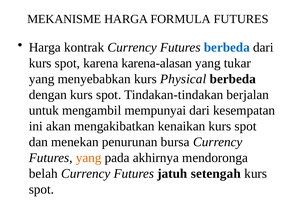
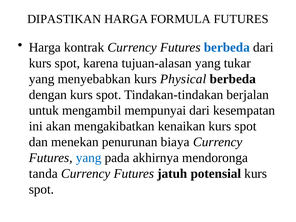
MEKANISME: MEKANISME -> DIPASTIKAN (64, 19)
karena-alasan: karena-alasan -> tujuan-alasan (157, 63)
bursa: bursa -> biaya (175, 142)
yang colour: orange -> blue (89, 158)
belah: belah -> tanda (43, 174)
setengah: setengah -> potensial (216, 174)
